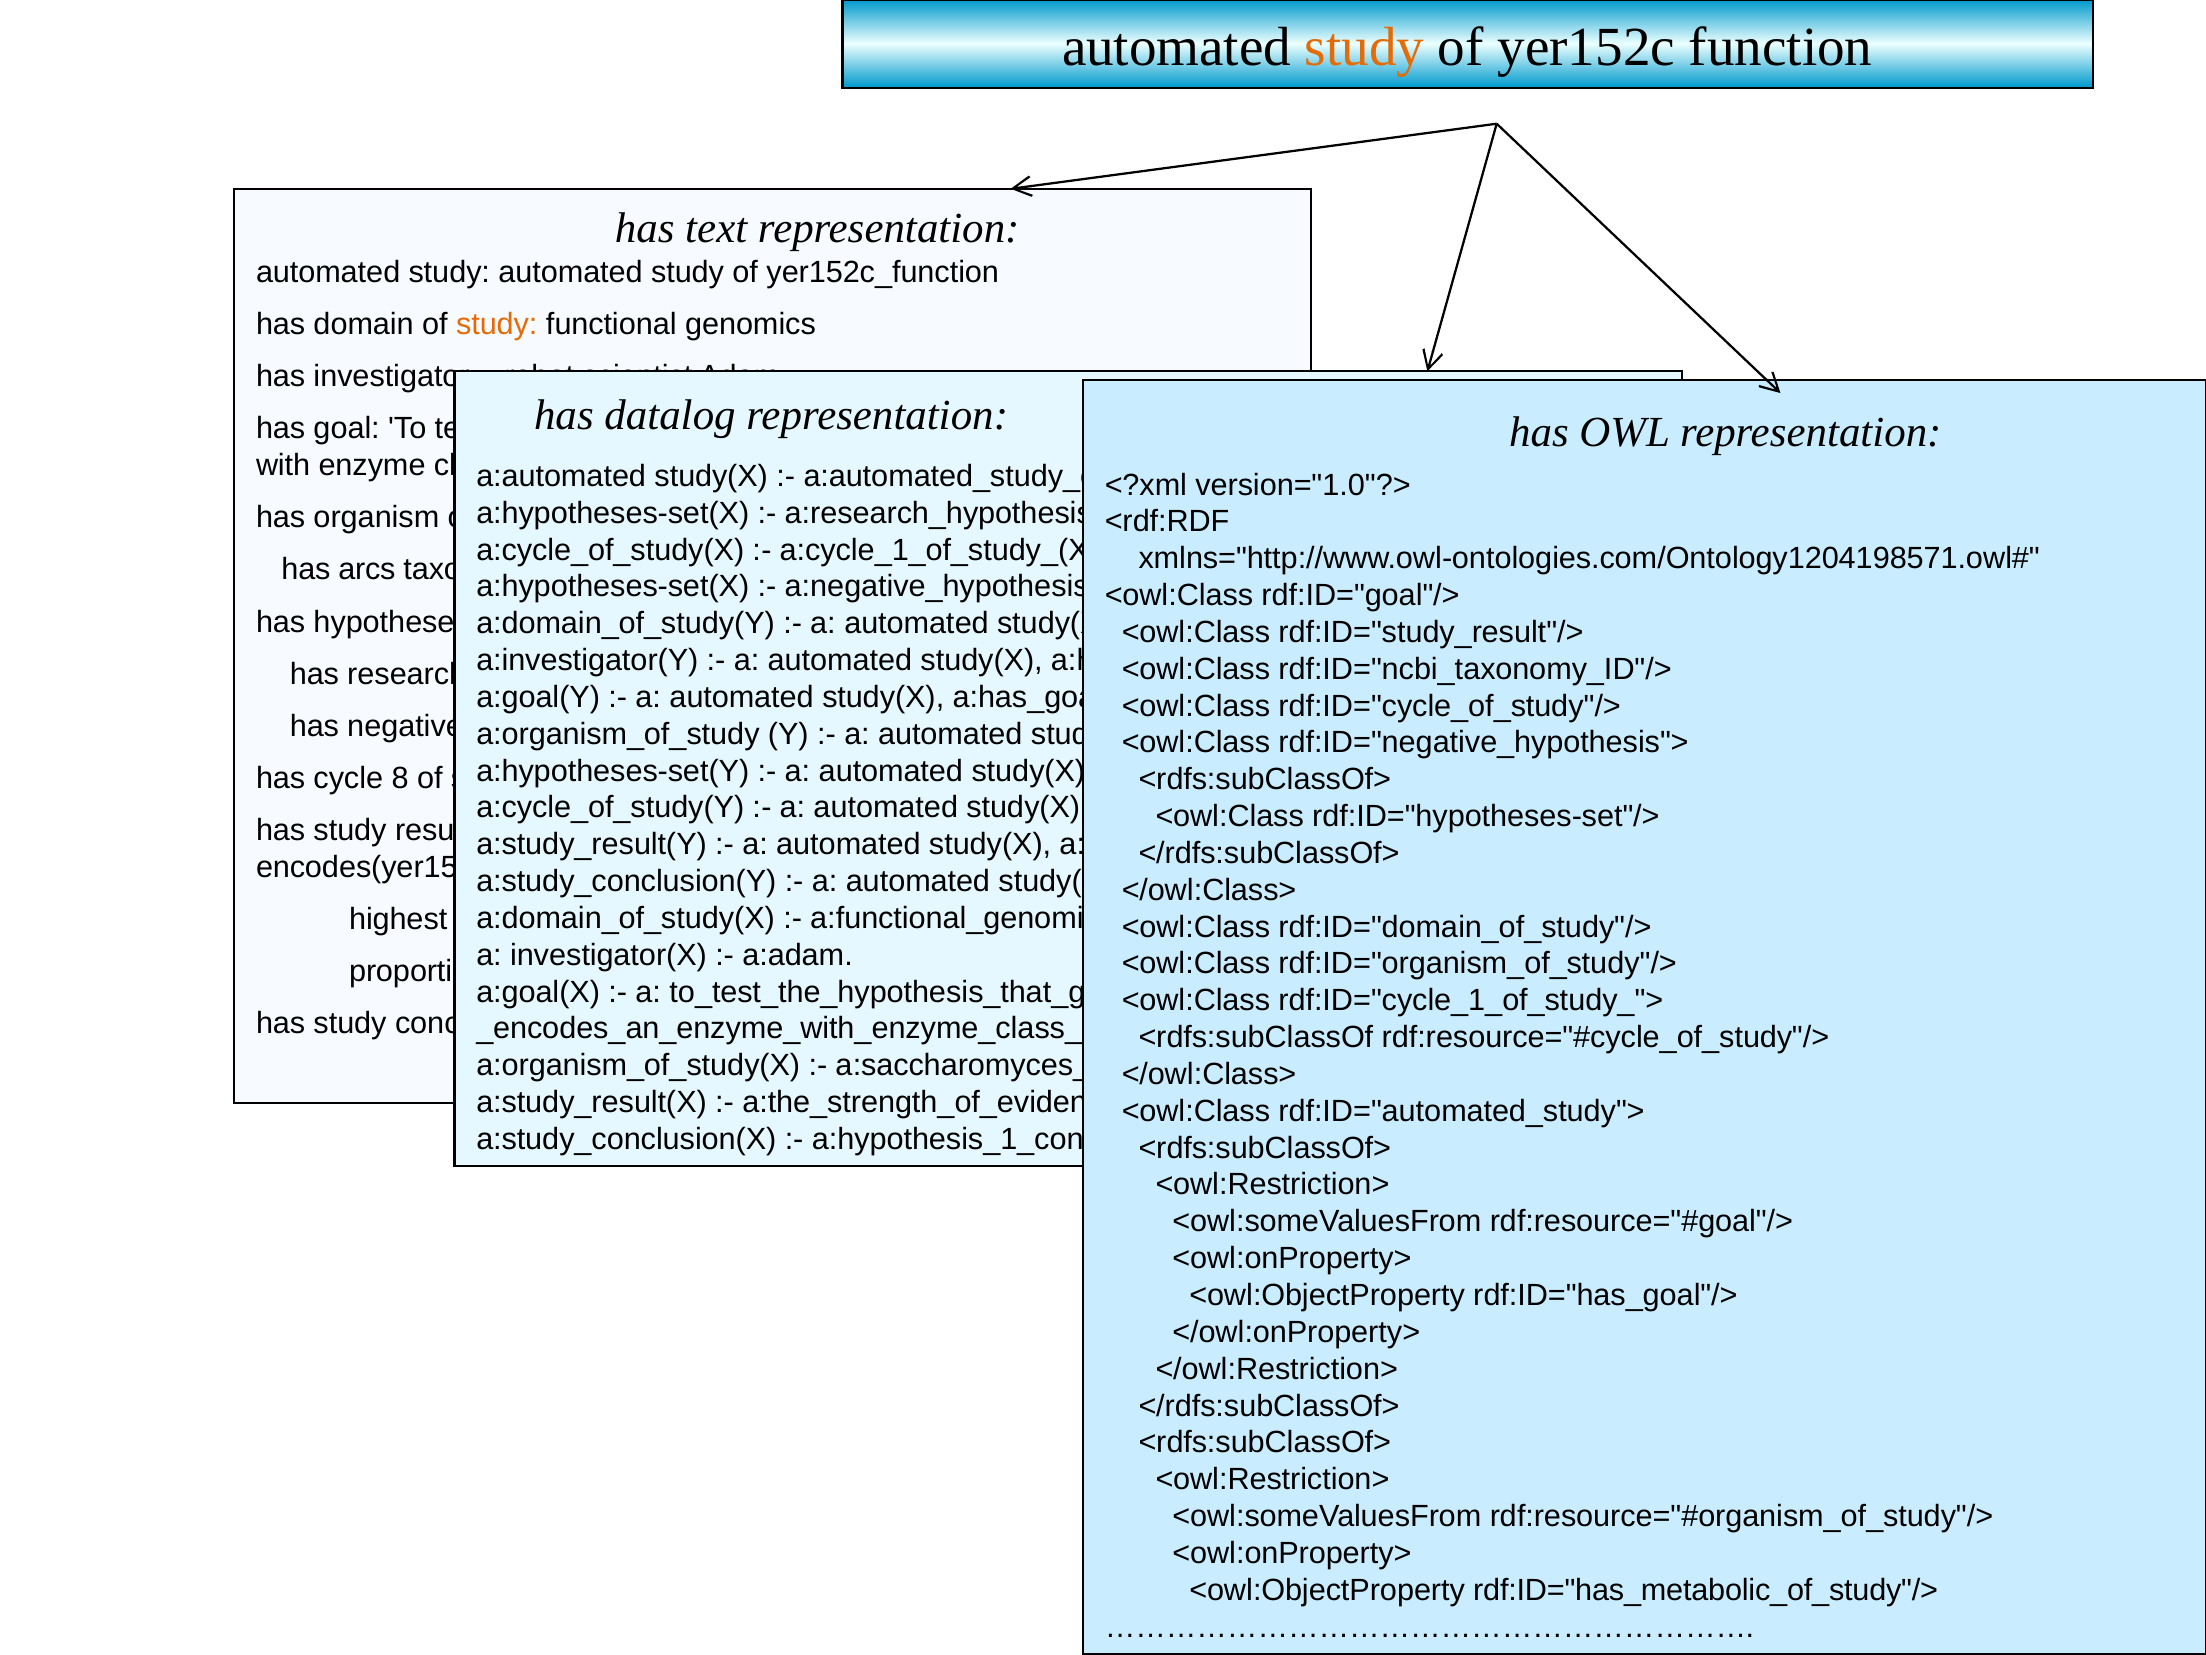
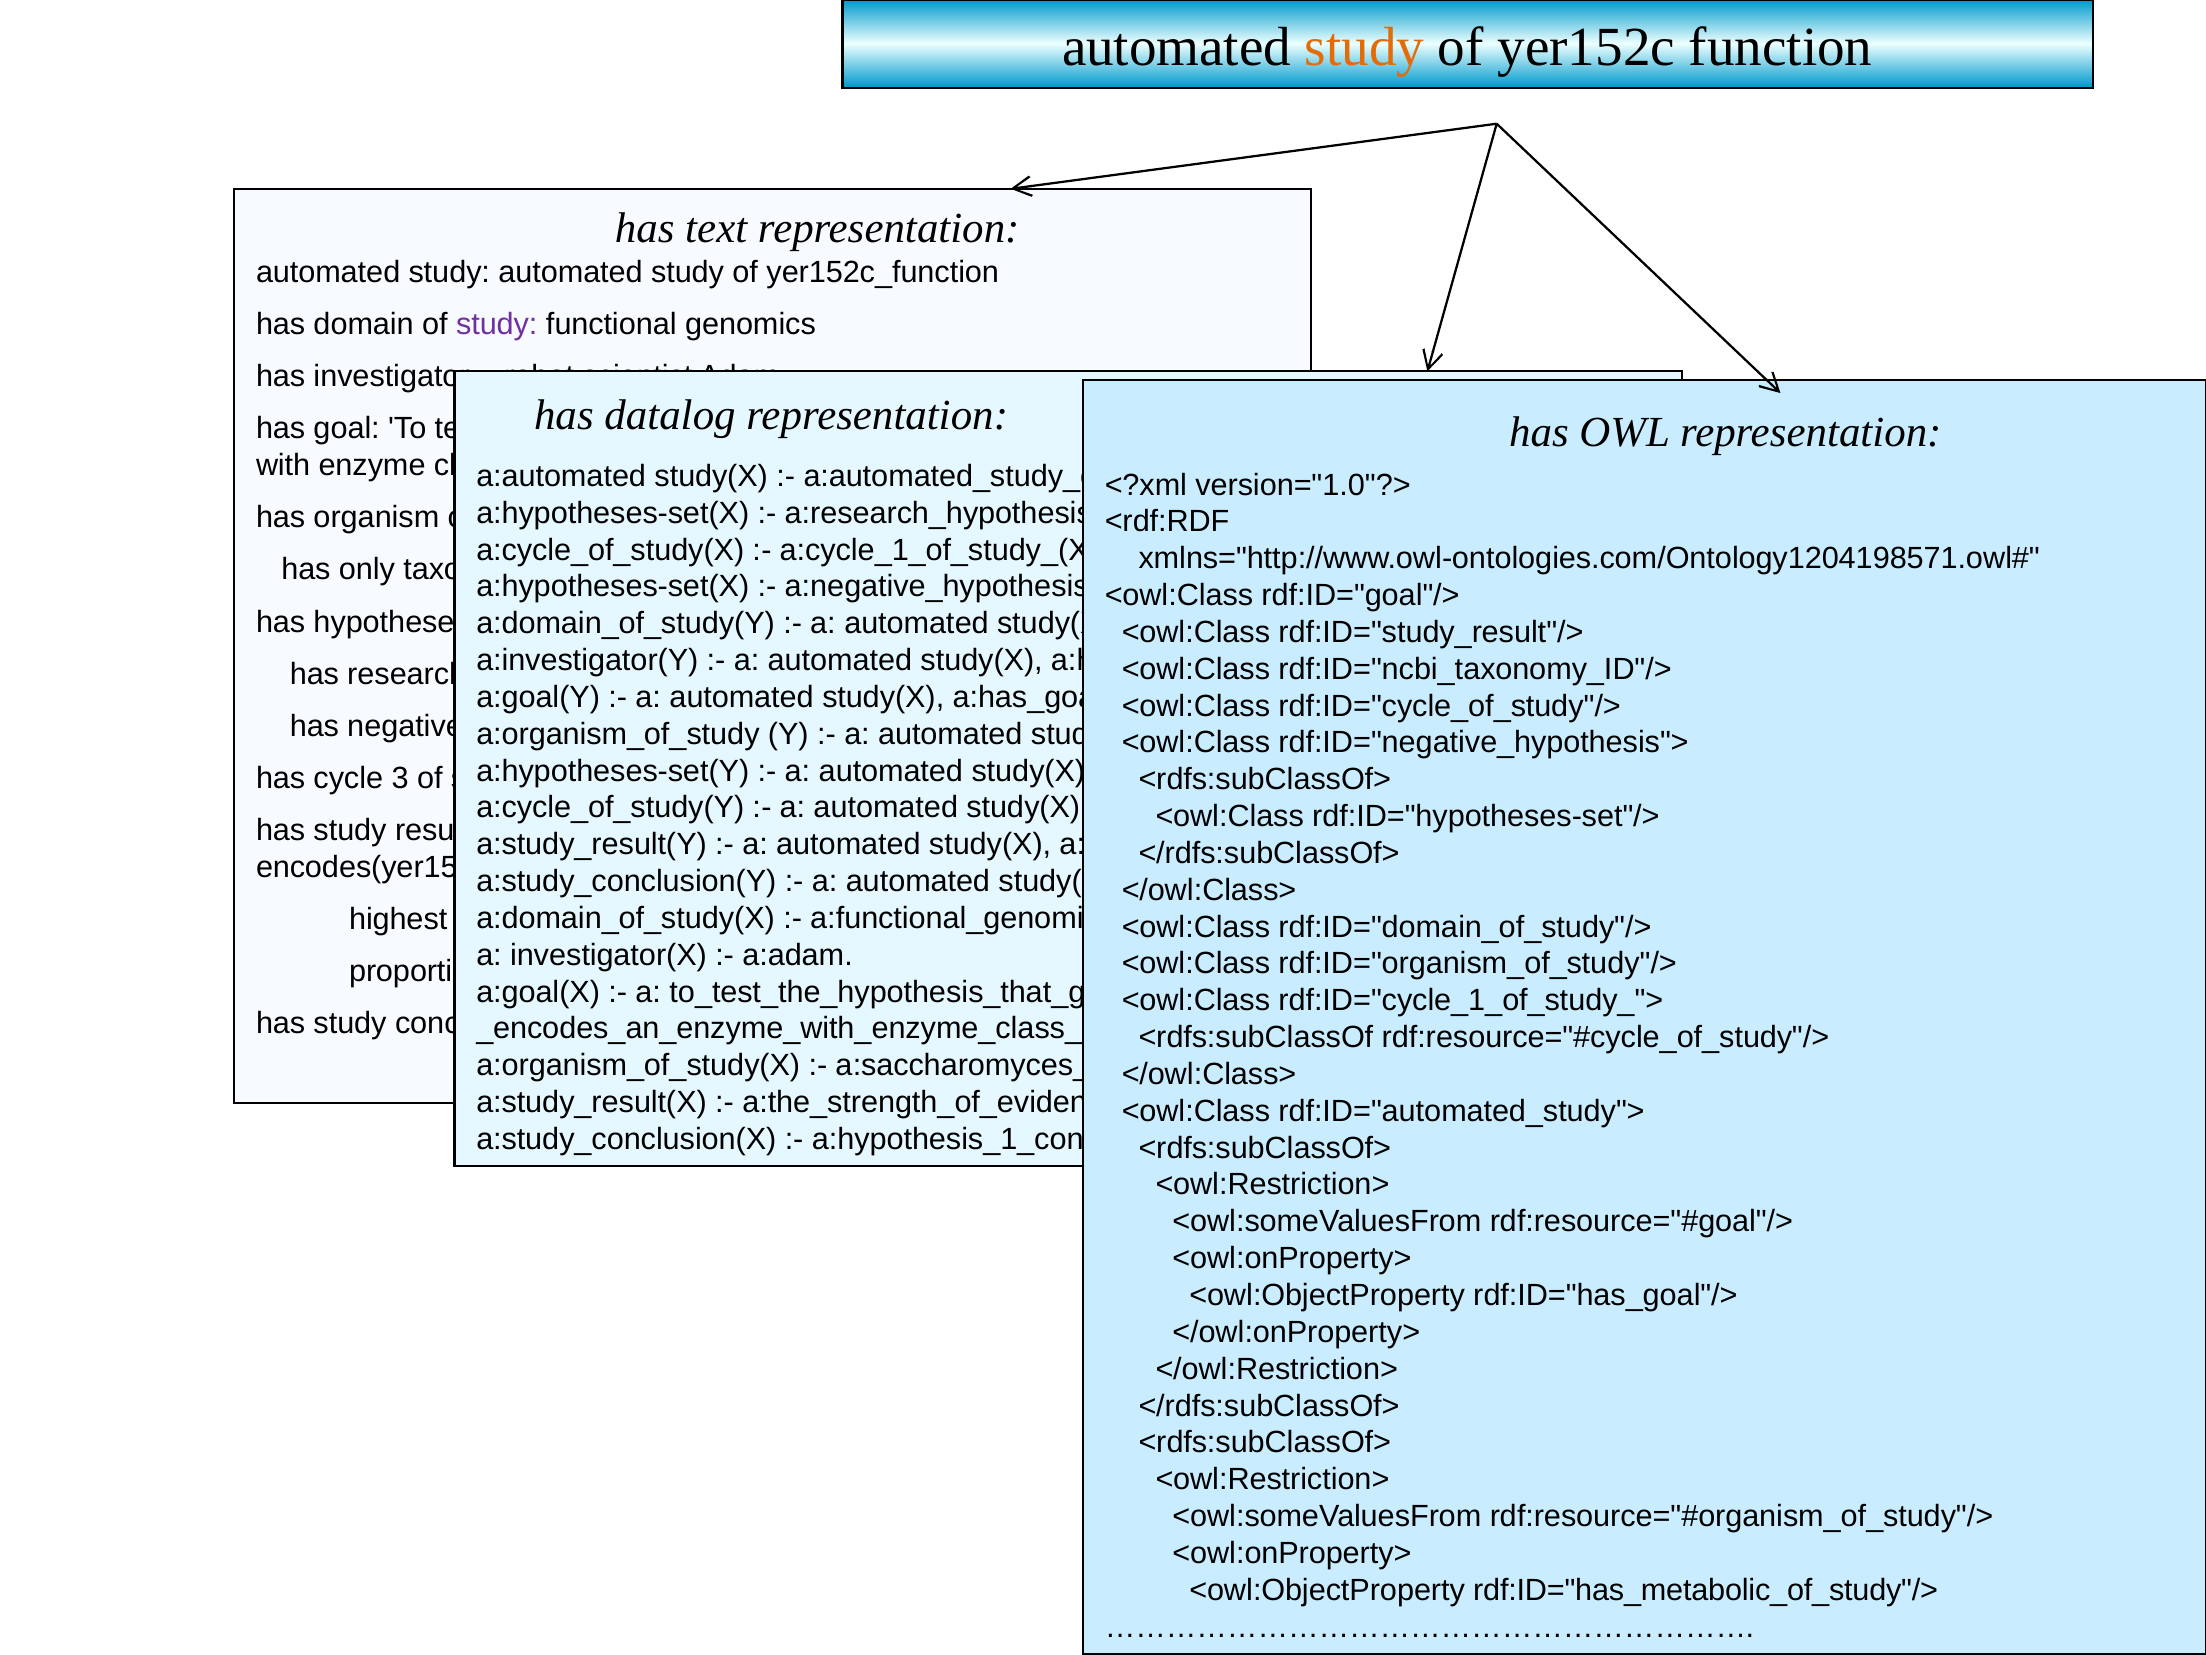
study colour: orange -> purple (497, 324)
arcs: arcs -> only (367, 570)
8: 8 -> 3 (400, 778)
